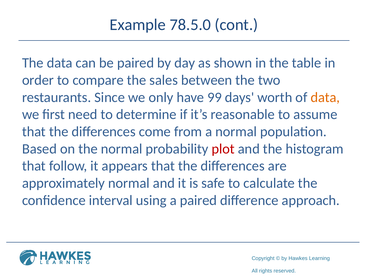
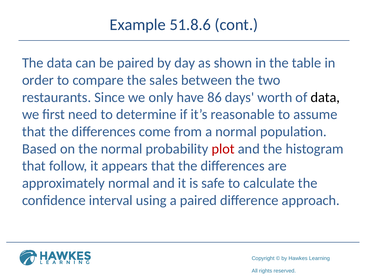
78.5.0: 78.5.0 -> 51.8.6 (190, 25)
99: 99 -> 86 (215, 97)
data colour: orange -> black (325, 97)
